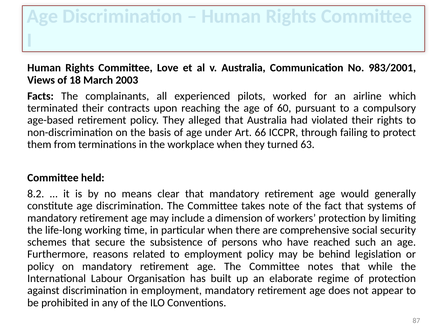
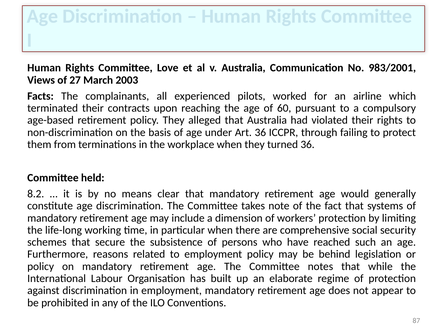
18: 18 -> 27 (75, 80)
Art 66: 66 -> 36 (260, 132)
turned 63: 63 -> 36 (308, 144)
